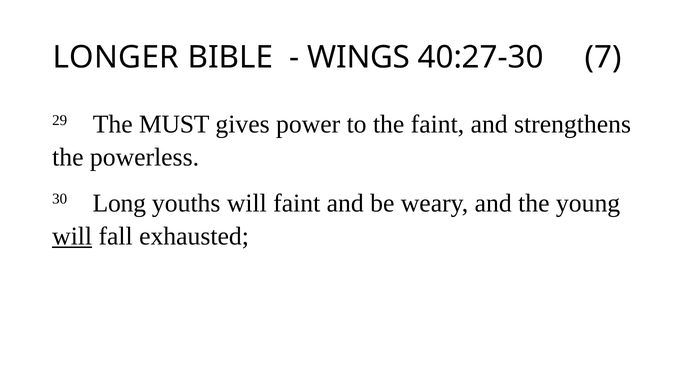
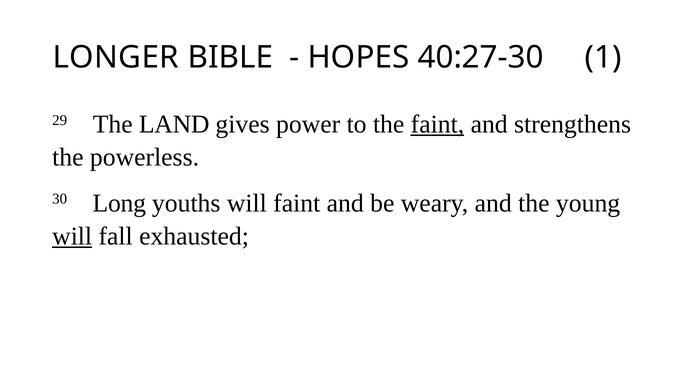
WINGS: WINGS -> HOPES (359, 58)
7: 7 -> 1 (603, 58)
MUST: MUST -> LAND (174, 124)
faint underline: none -> present (437, 124)
